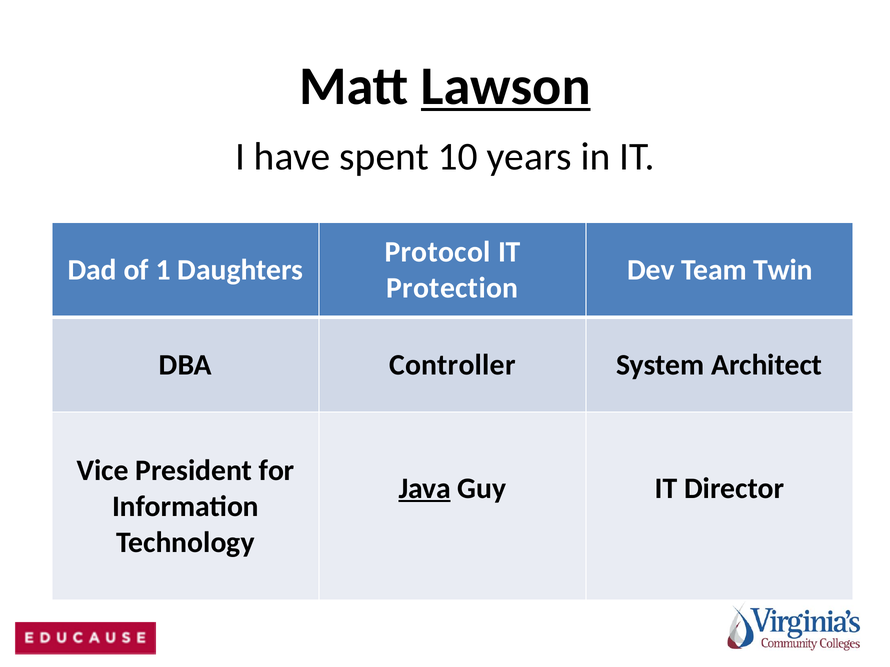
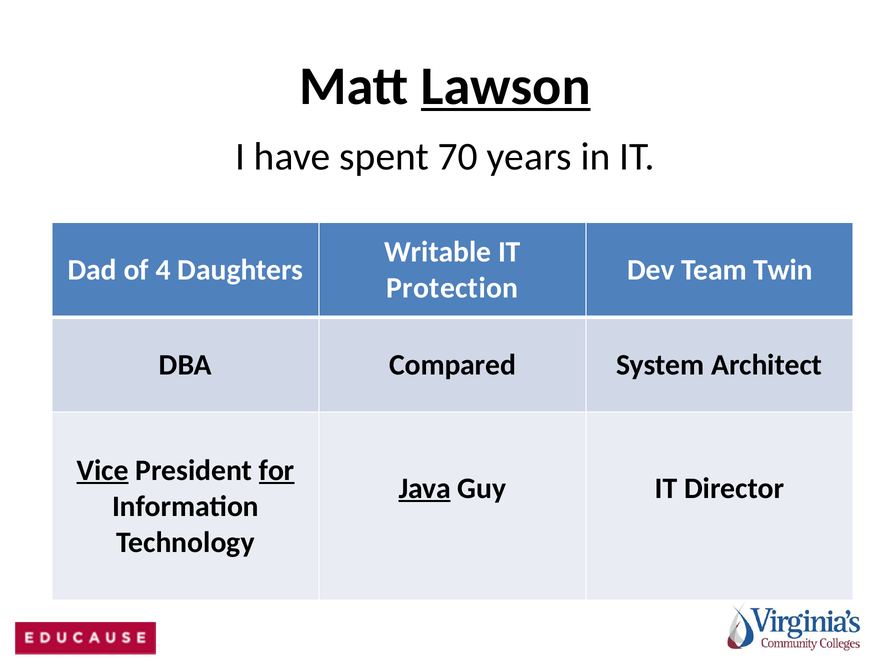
10: 10 -> 70 (458, 157)
Protocol: Protocol -> Writable (438, 252)
1: 1 -> 4 (163, 270)
Controller: Controller -> Compared (453, 365)
Vice underline: none -> present (103, 471)
for underline: none -> present (277, 471)
